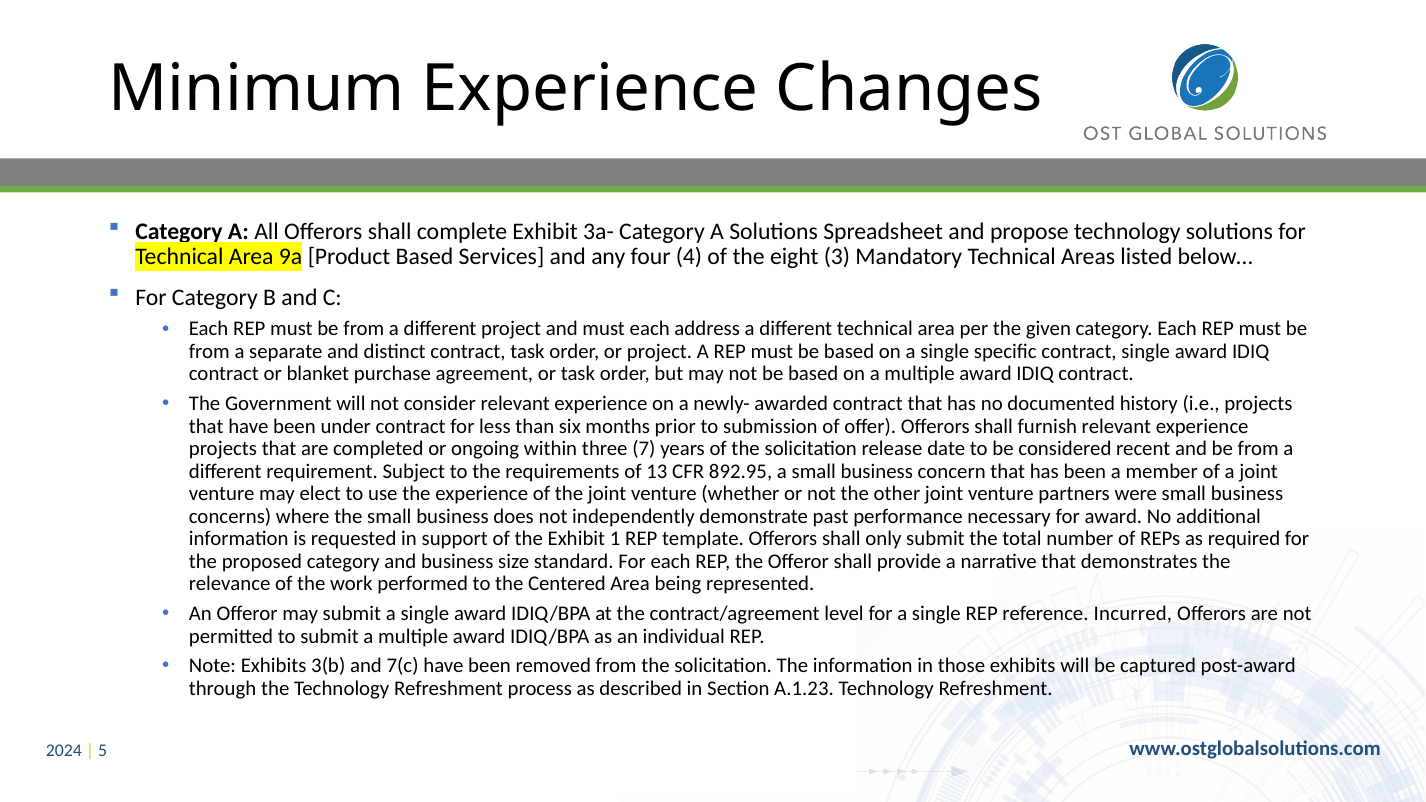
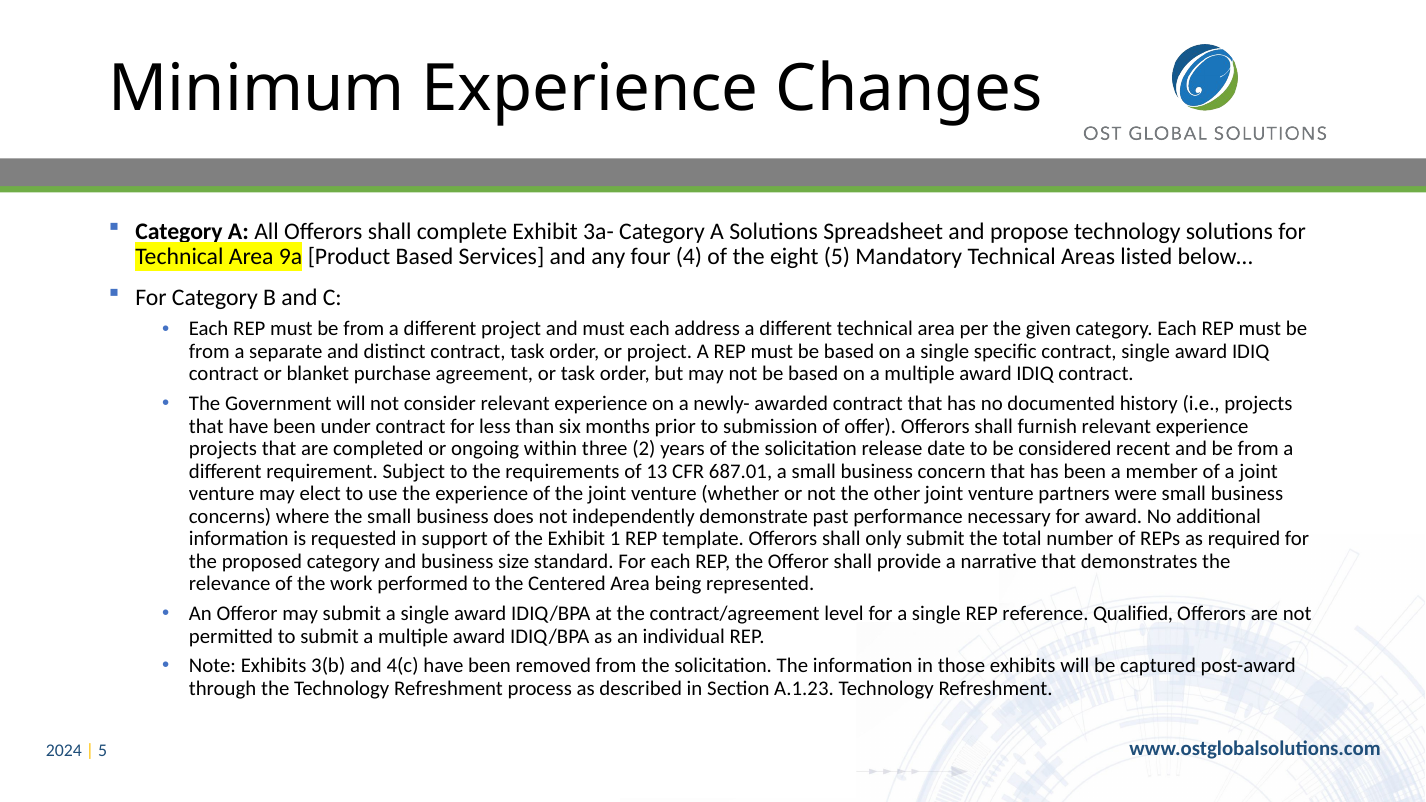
eight 3: 3 -> 5 (837, 257)
7: 7 -> 2 (644, 449)
892.95: 892.95 -> 687.01 (741, 472)
Incurred: Incurred -> Qualified (1133, 614)
7(c: 7(c -> 4(c (403, 666)
